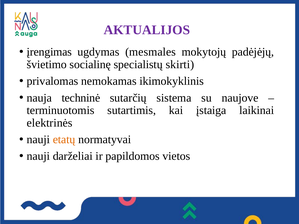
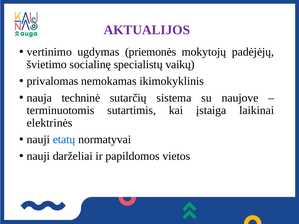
įrengimas: įrengimas -> vertinimo (49, 52)
mesmales: mesmales -> priemonės (151, 52)
skirti: skirti -> vaikų (180, 64)
etatų colour: orange -> blue (64, 140)
